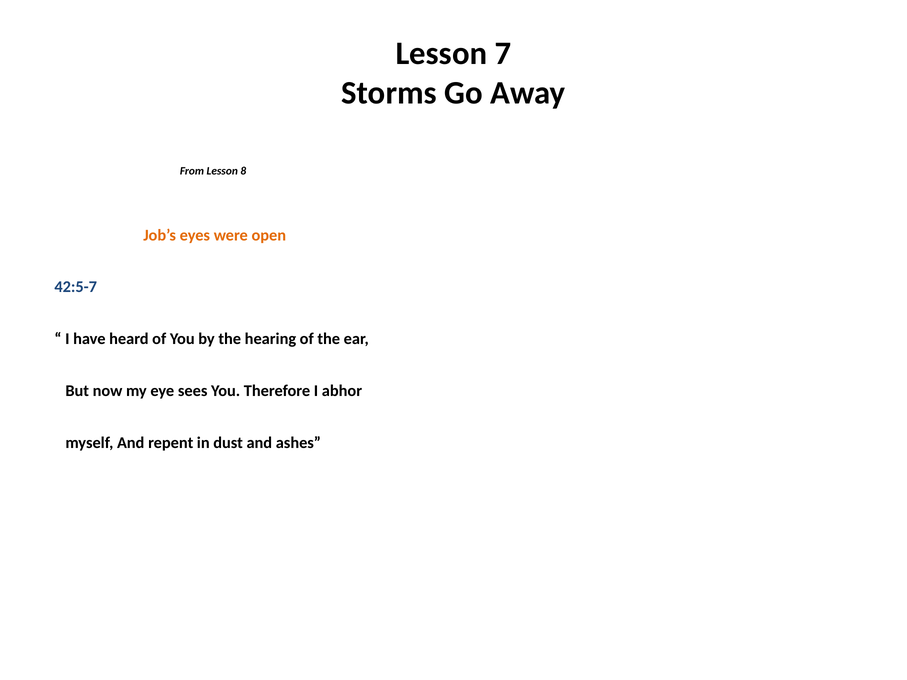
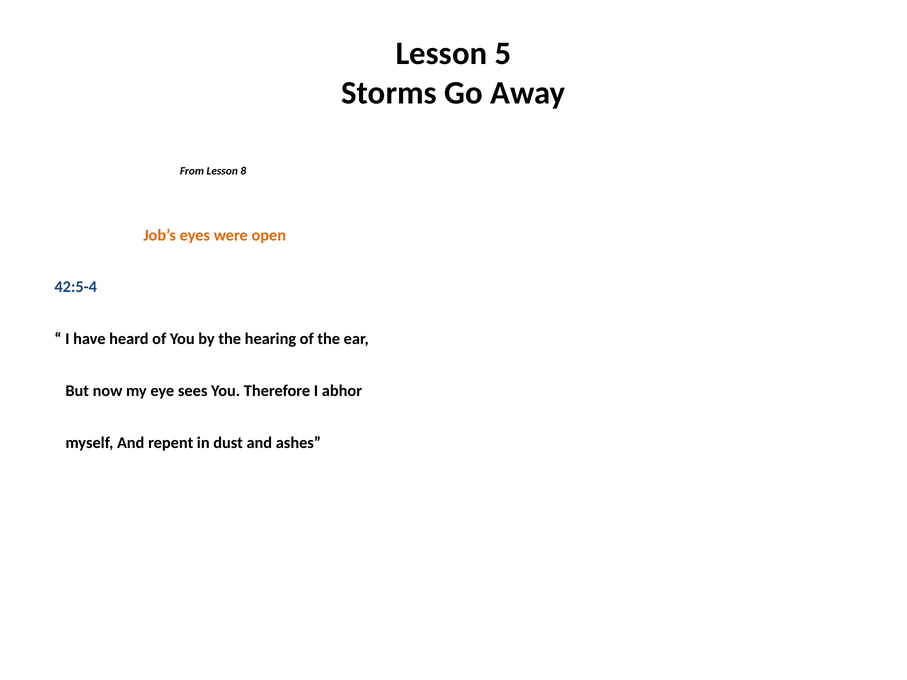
7: 7 -> 5 (503, 54)
42:5-7: 42:5-7 -> 42:5-4 (76, 287)
